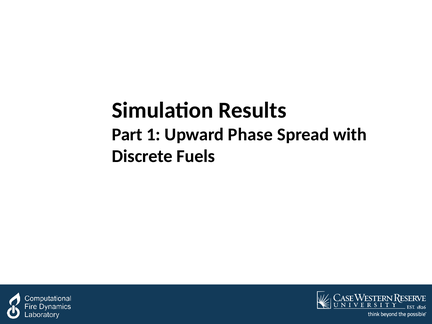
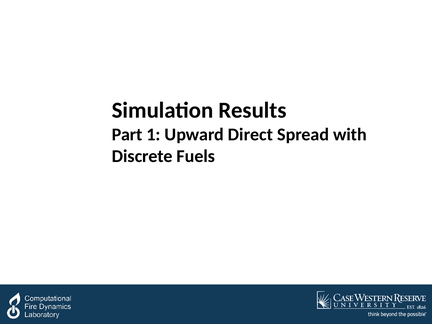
Phase: Phase -> Direct (251, 135)
